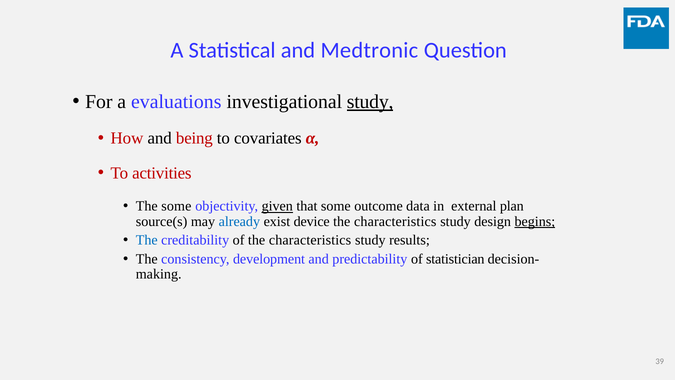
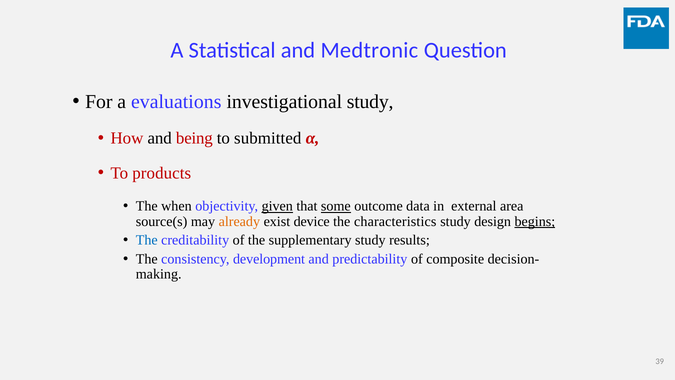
study underline: present -> none (370, 102)
covariates: covariates -> submitted (268, 138)
activities: activities -> products (162, 173)
The some: some -> when (176, 206)
some underline: none -> present (336, 206)
plan: plan -> area (512, 206)
already colour: blue -> orange (239, 221)
of the characteristics: characteristics -> supplementary (310, 240)
statistician: statistician -> composite (455, 259)
